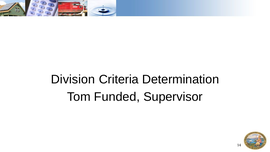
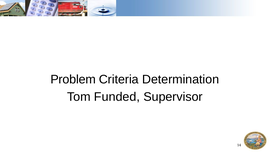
Division: Division -> Problem (73, 79)
